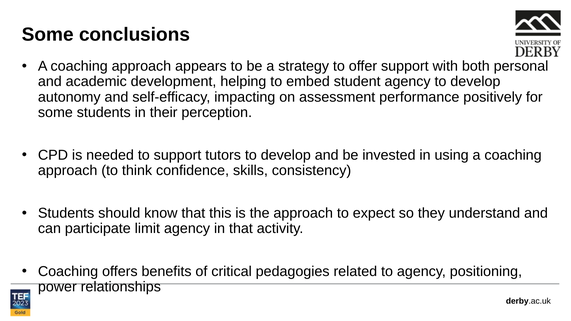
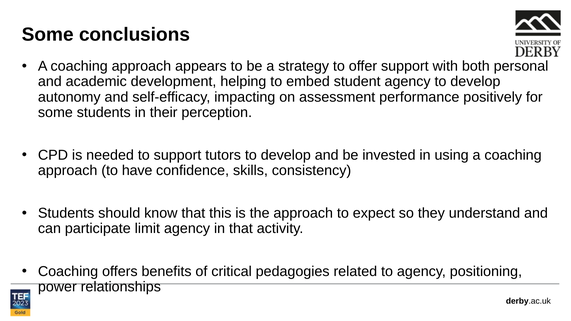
think: think -> have (137, 171)
